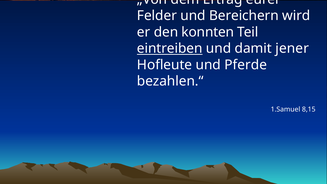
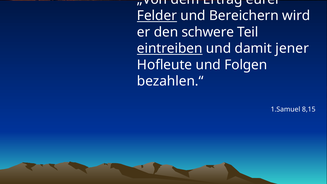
Felder underline: none -> present (157, 16)
konnten: konnten -> schwere (208, 32)
Pferde: Pferde -> Folgen (246, 65)
